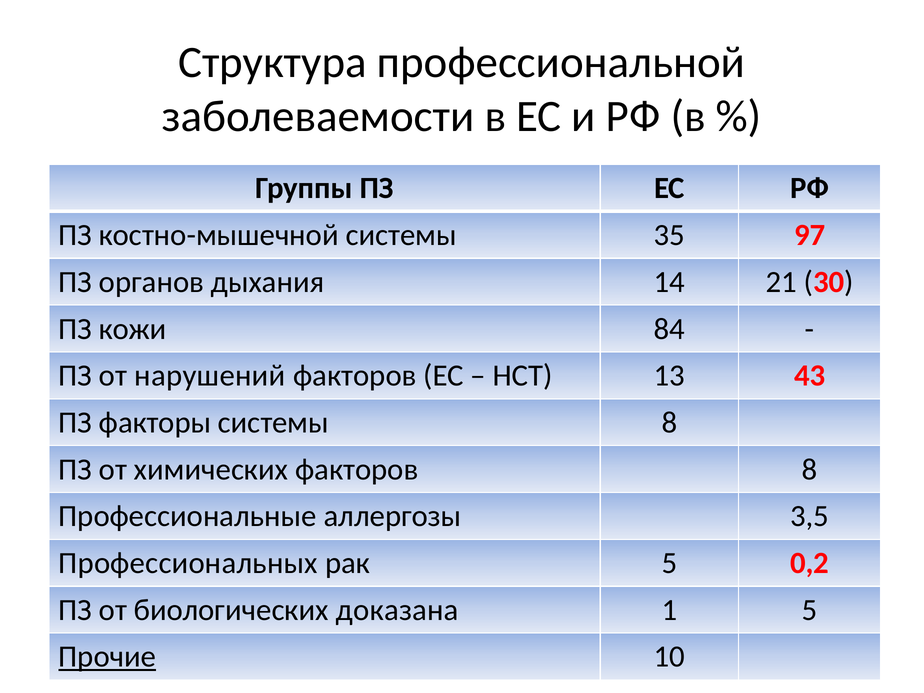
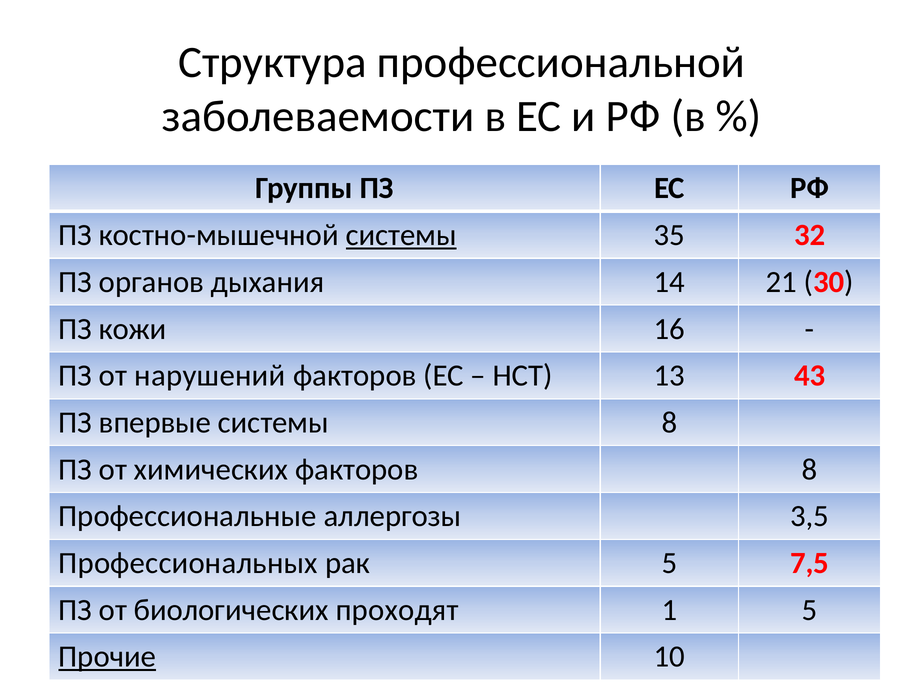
системы underline: none -> present (401, 235)
97: 97 -> 32 (810, 235)
84: 84 -> 16 (669, 329)
факторы: факторы -> впервые (155, 423)
0,2: 0,2 -> 7,5 (810, 563)
доказана: доказана -> проходят (397, 610)
